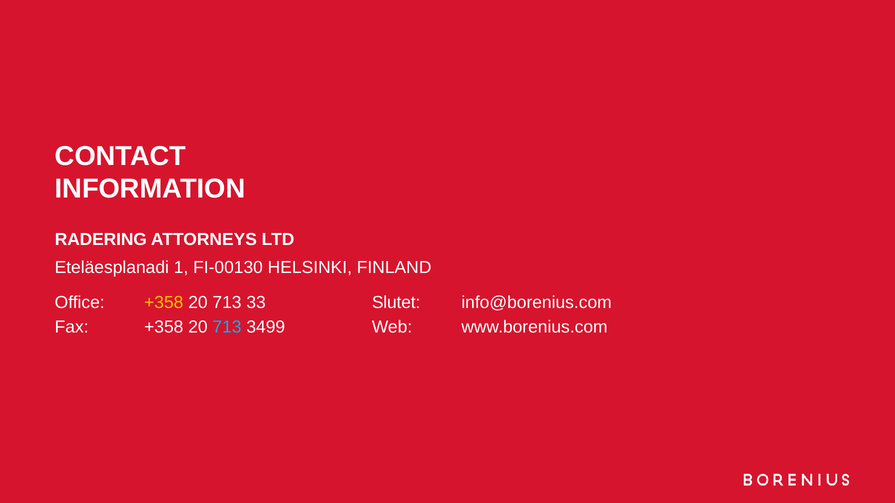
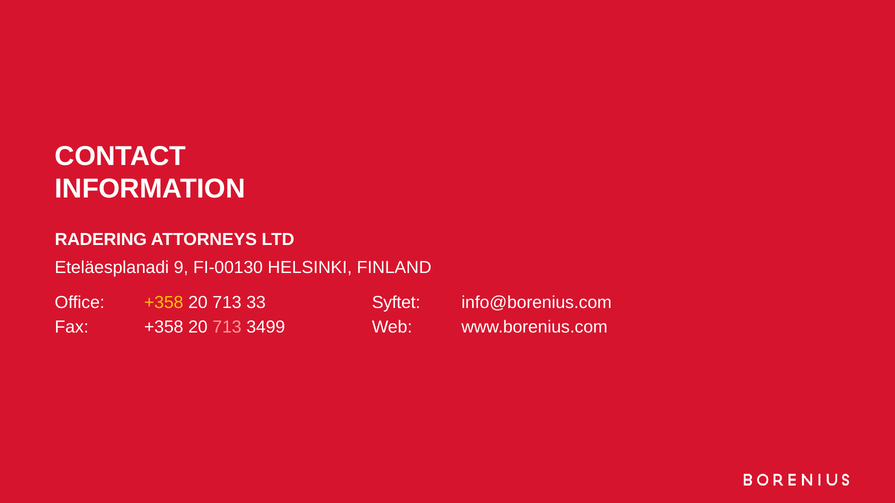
1: 1 -> 9 (181, 268)
Slutet: Slutet -> Syftet (396, 303)
713 colour: light blue -> pink (227, 327)
